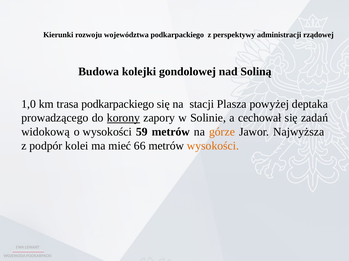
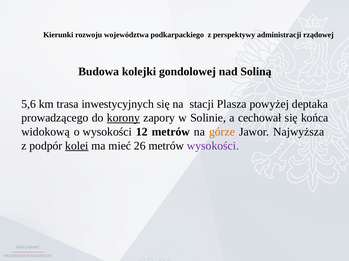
1,0: 1,0 -> 5,6 (29, 104)
trasa podkarpackiego: podkarpackiego -> inwestycyjnych (118, 104)
zadań: zadań -> końca (315, 118)
59: 59 -> 12 (142, 132)
kolei underline: none -> present (77, 146)
66: 66 -> 26 (140, 146)
wysokości colour: orange -> purple (213, 146)
